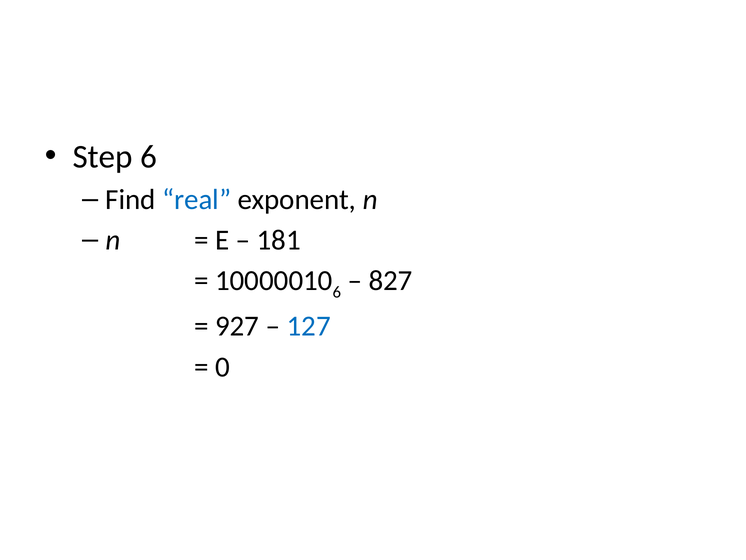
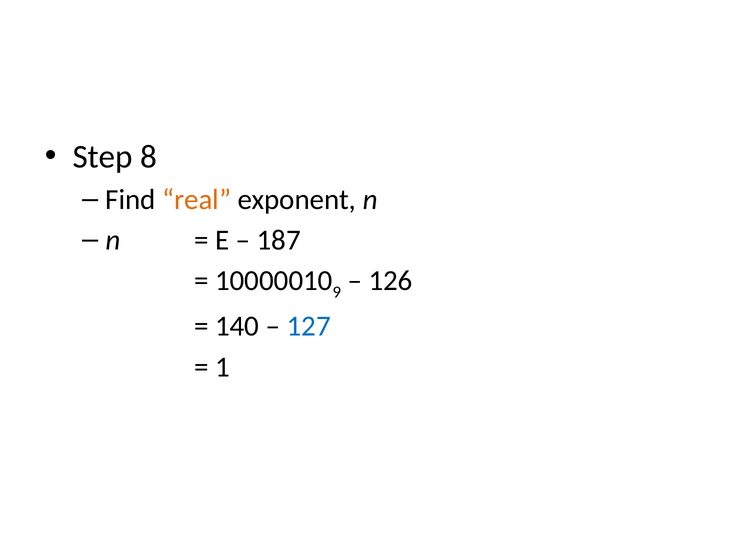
Step 6: 6 -> 8 (148, 156)
real colour: blue -> orange (197, 199)
181: 181 -> 187 (279, 240)
6: 6 -> 9 (337, 292)
827: 827 -> 126 (391, 281)
927: 927 -> 140 (237, 326)
0: 0 -> 1 (222, 367)
